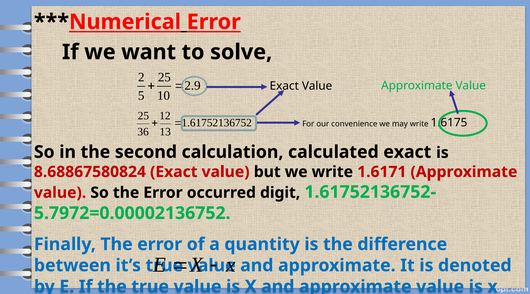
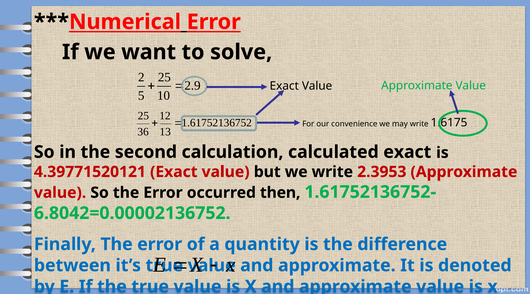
8.68867580824: 8.68867580824 -> 4.39771520121 (90, 172)
1.6171: 1.6171 -> 2.3953 (382, 172)
occurred digit: digit -> then (280, 193)
5.7972=0.00002136752: 5.7972=0.00002136752 -> 6.8042=0.00002136752 (132, 213)
